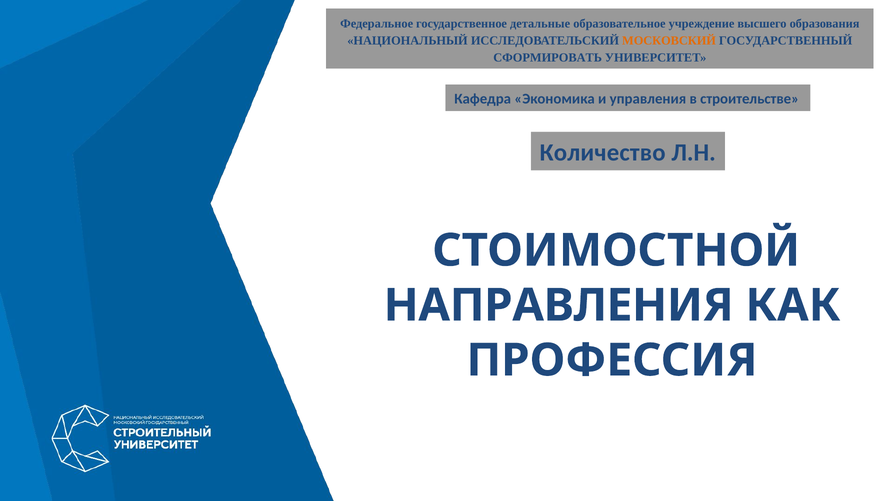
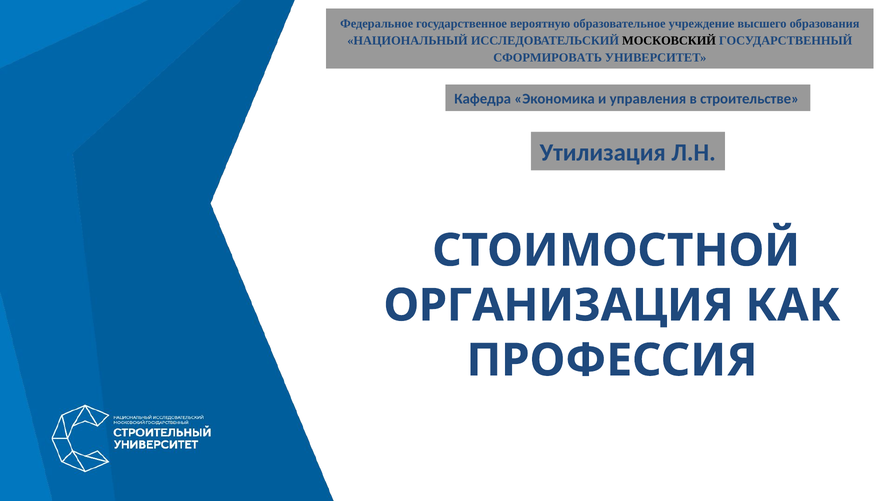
детальные: детальные -> вероятную (540, 23)
МОСКОВСКИЙ colour: orange -> black (669, 41)
Количество: Количество -> Утилизация (603, 153)
НАПРАВЛЕНИЯ: НАПРАВЛЕНИЯ -> ОРГАНИЗАЦИЯ (559, 306)
